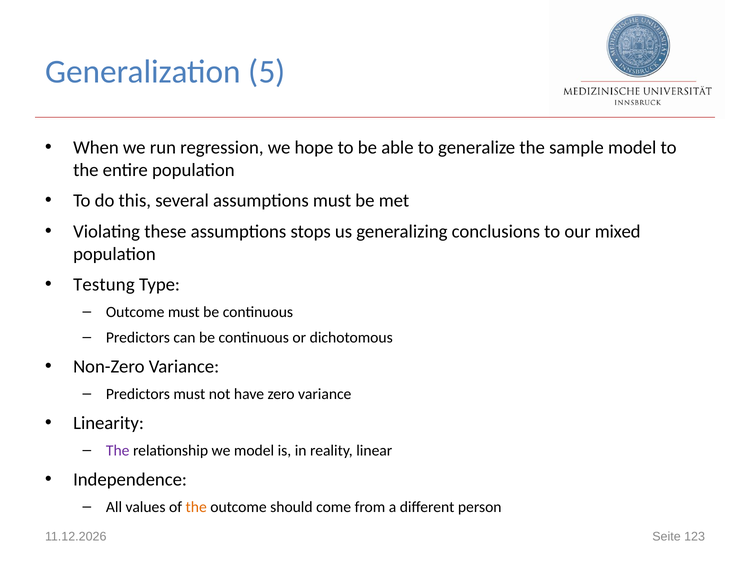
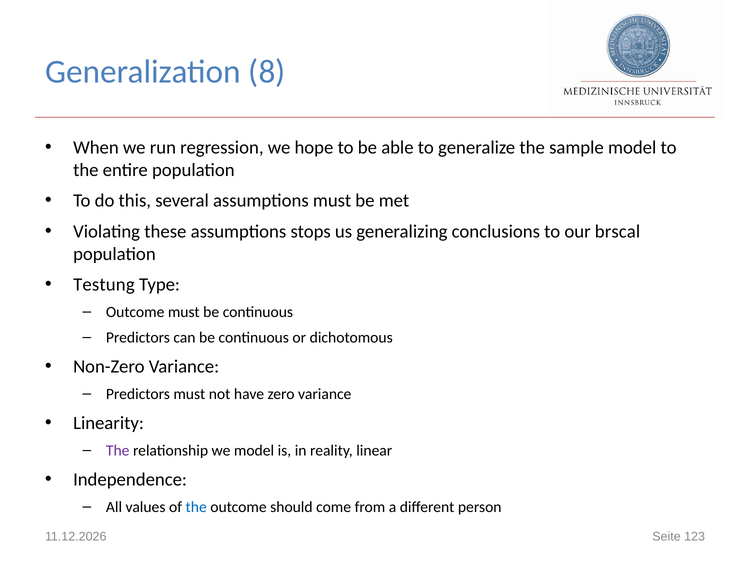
5: 5 -> 8 (267, 72)
mixed: mixed -> brscal (618, 232)
the colour: orange -> blue (196, 507)
